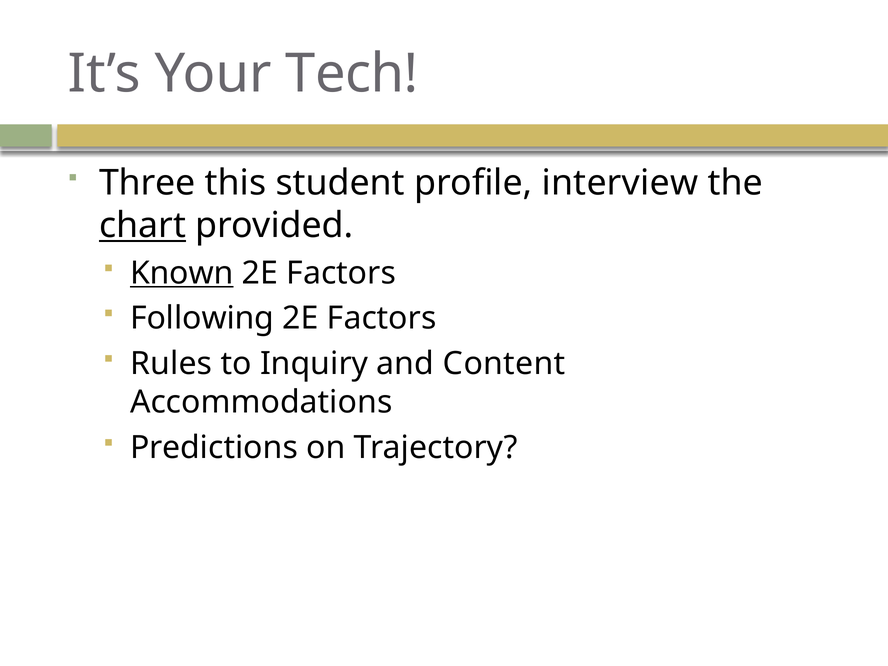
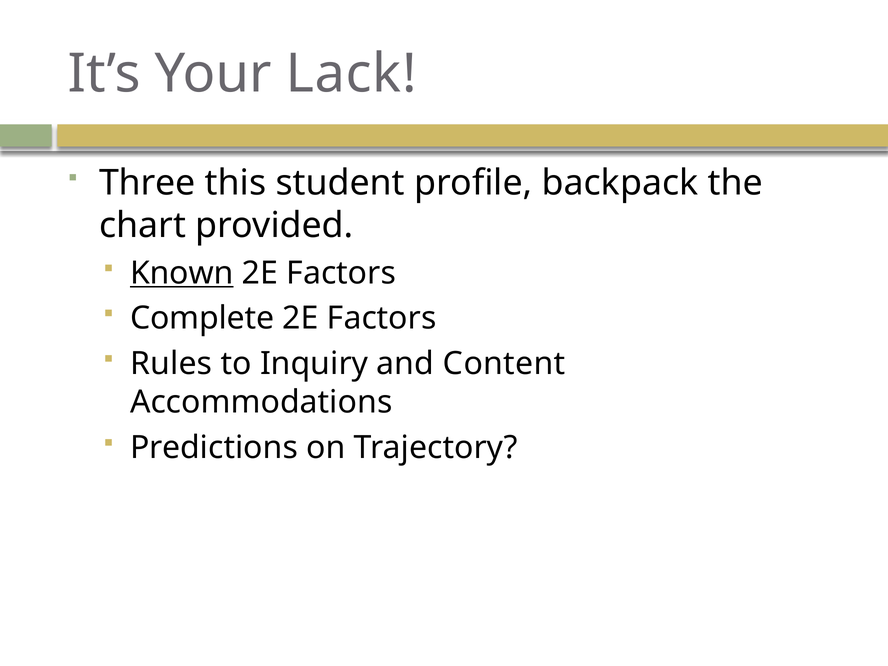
Tech: Tech -> Lack (351, 74)
interview: interview -> backpack (620, 183)
chart underline: present -> none (143, 226)
Following: Following -> Complete (202, 318)
